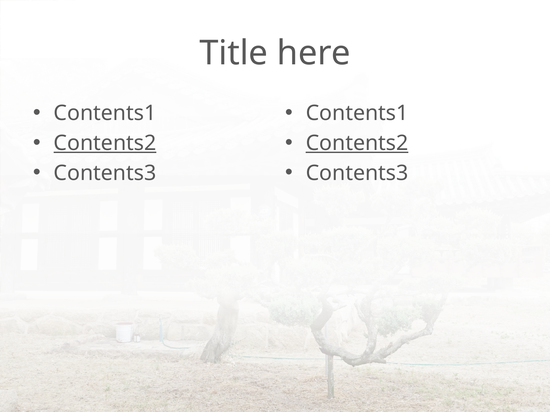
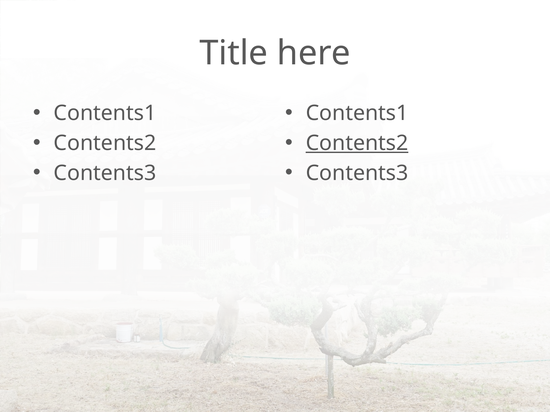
Contents2 underline: present -> none (105, 143)
